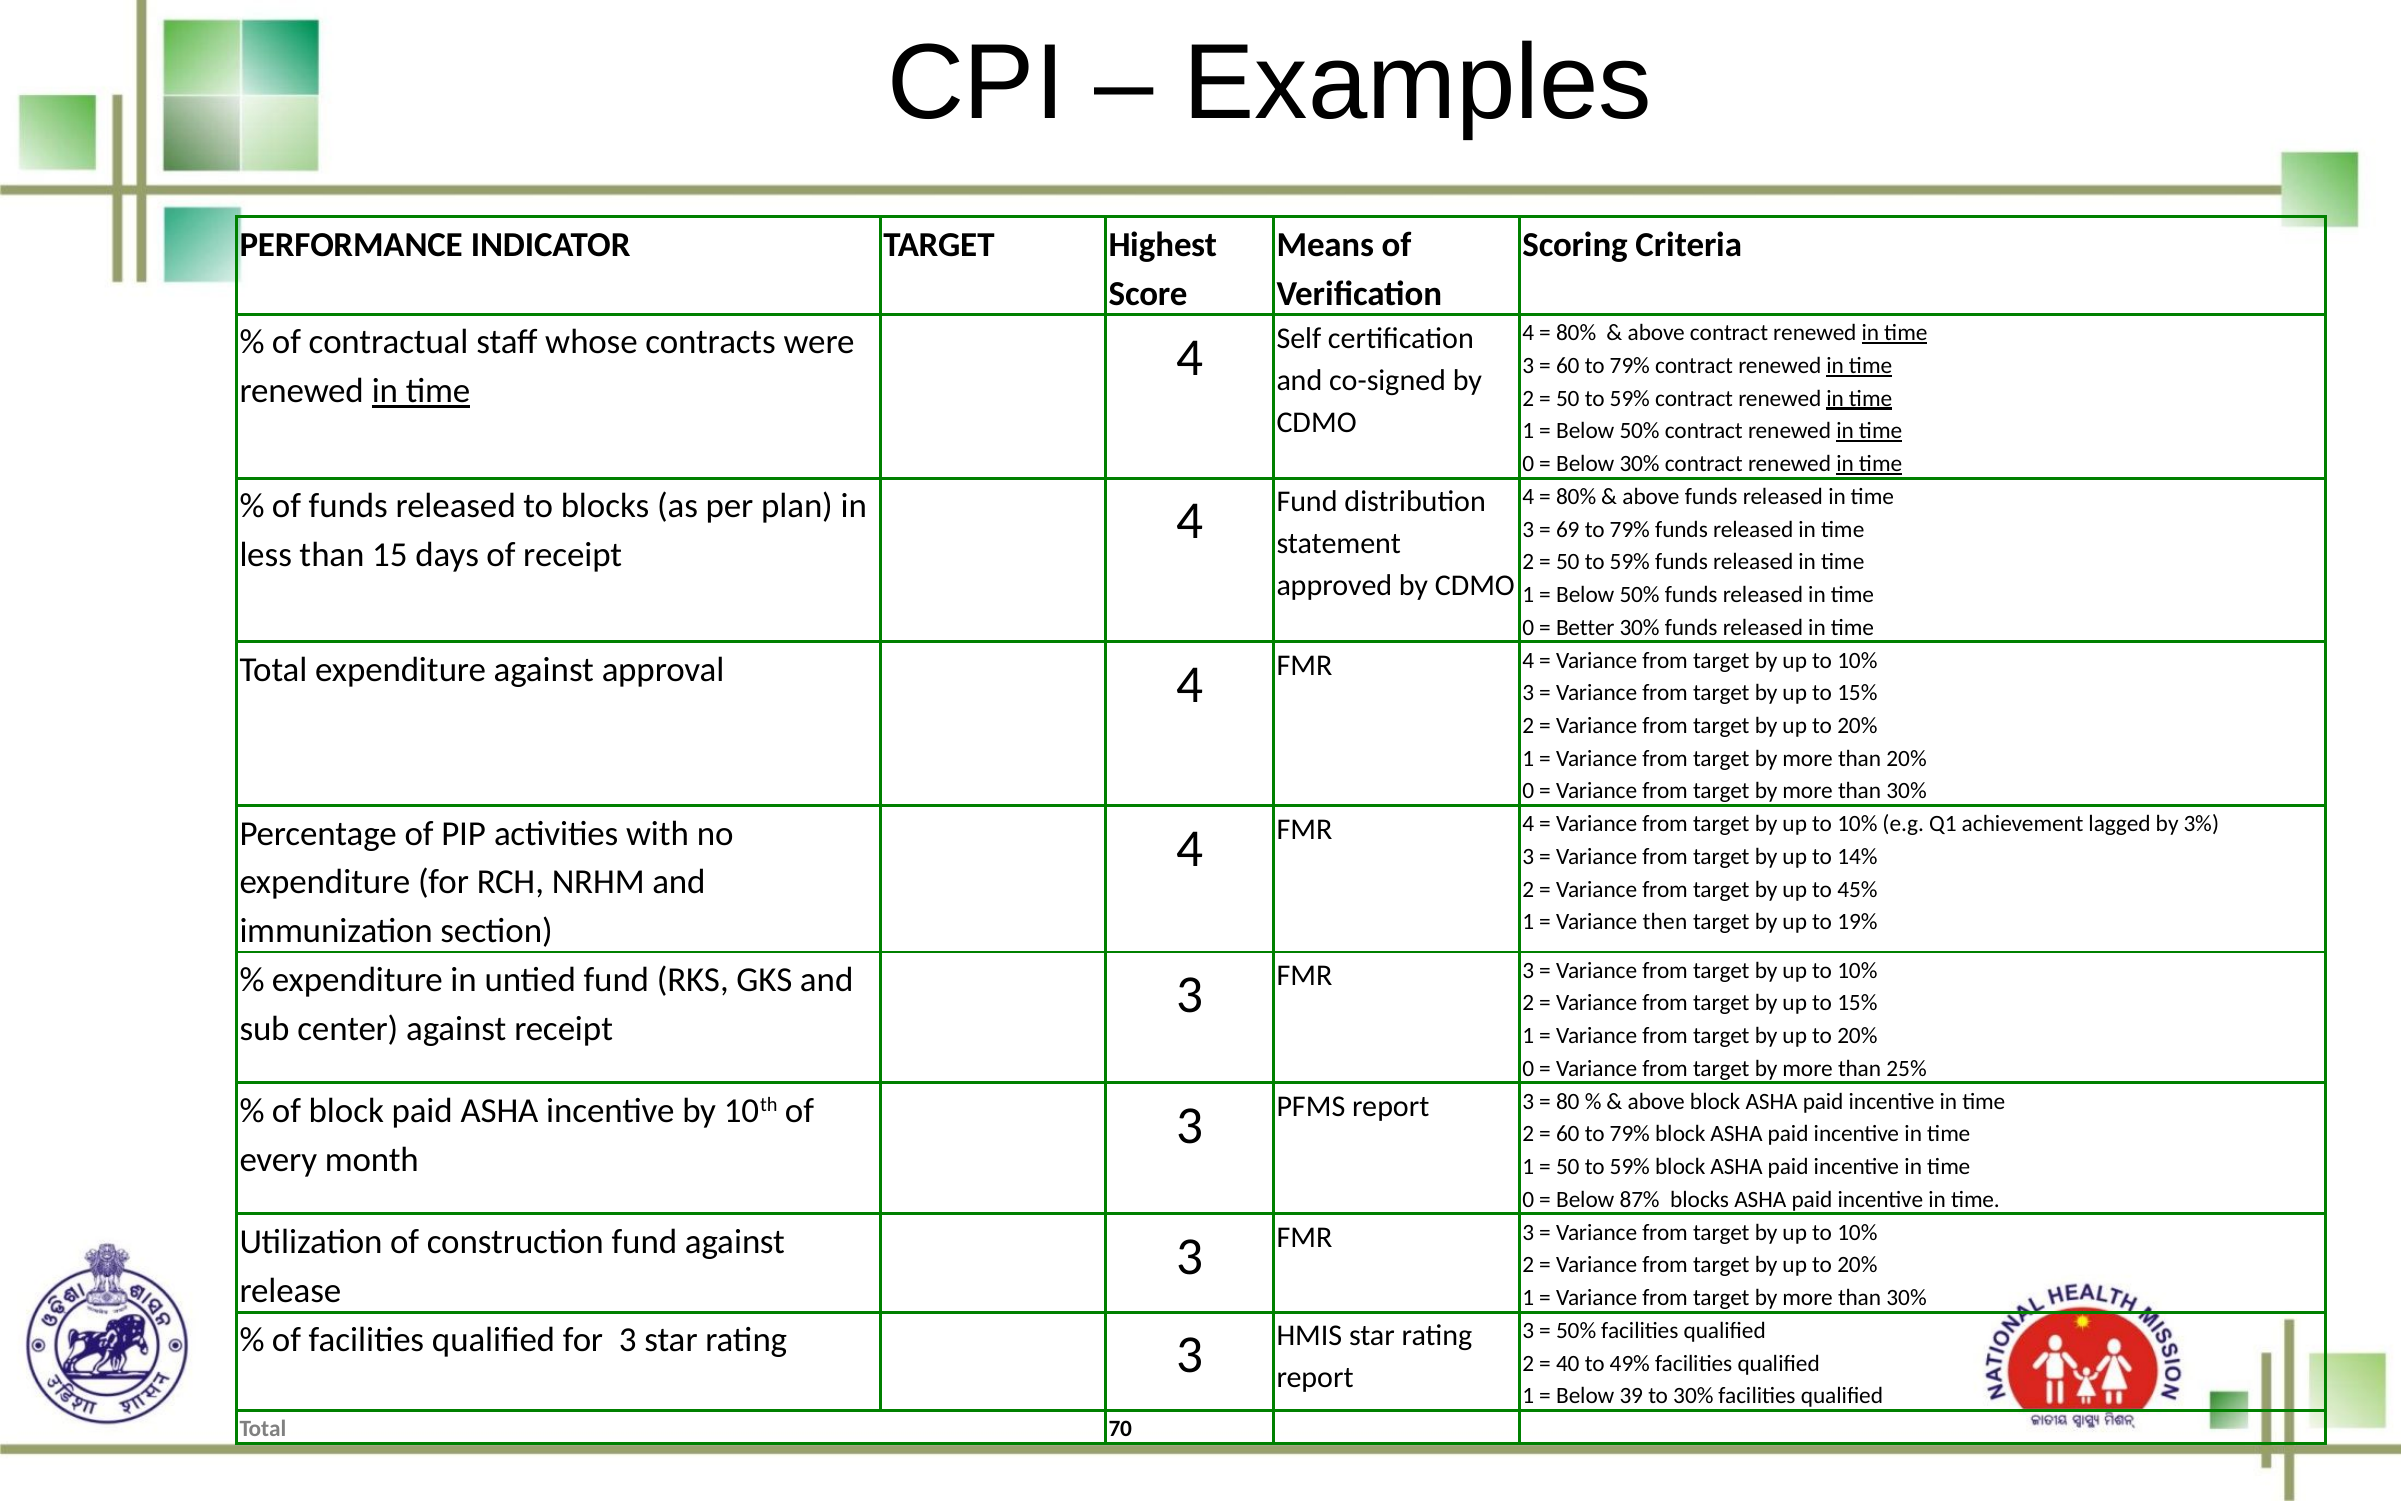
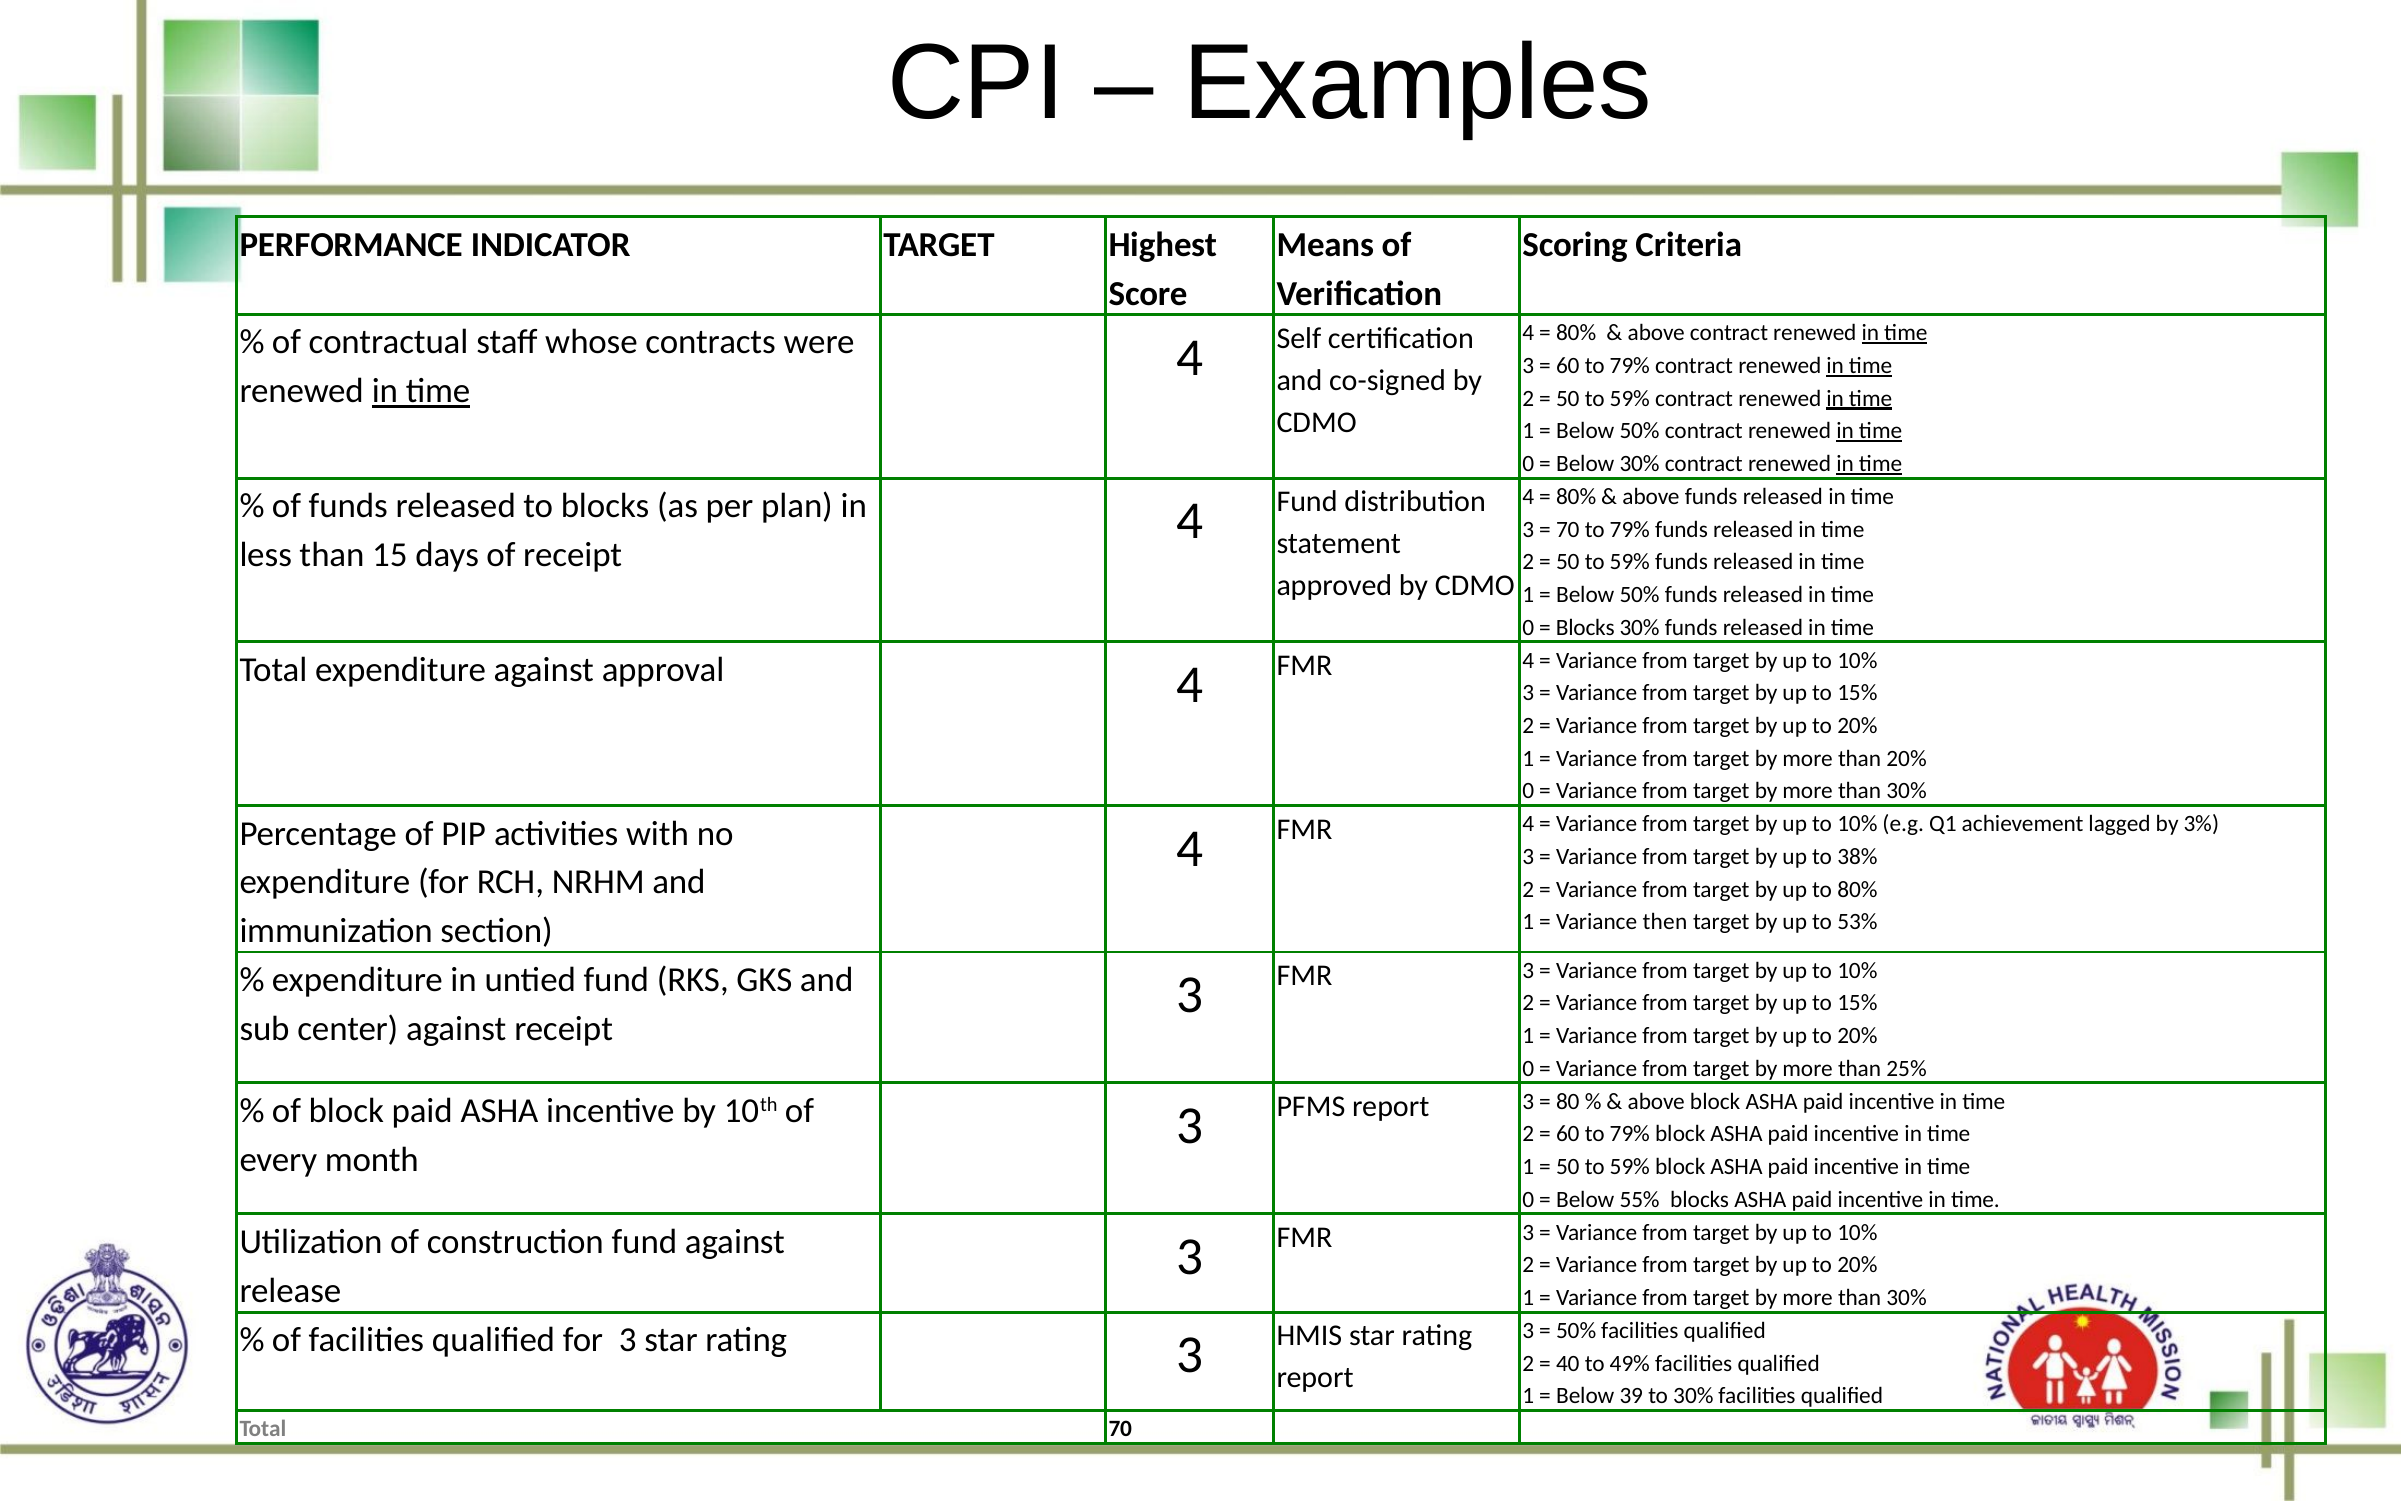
69: 69 -> 70 (1568, 529)
Better: Better -> Blocks (1585, 627)
14%: 14% -> 38% (1857, 857)
to 45%: 45% -> 80% (1857, 889)
19%: 19% -> 53% (1857, 922)
87%: 87% -> 55% (1640, 1199)
